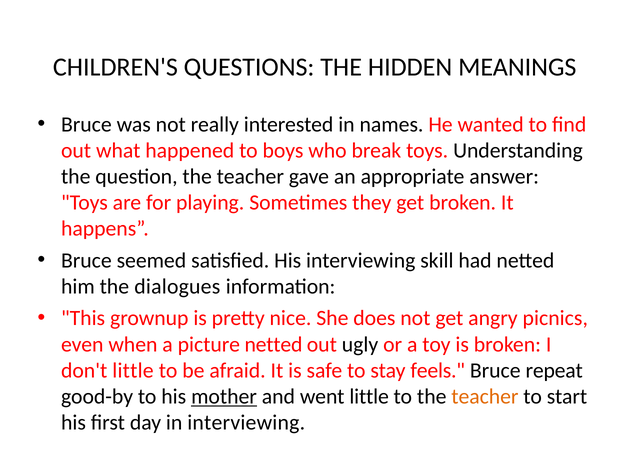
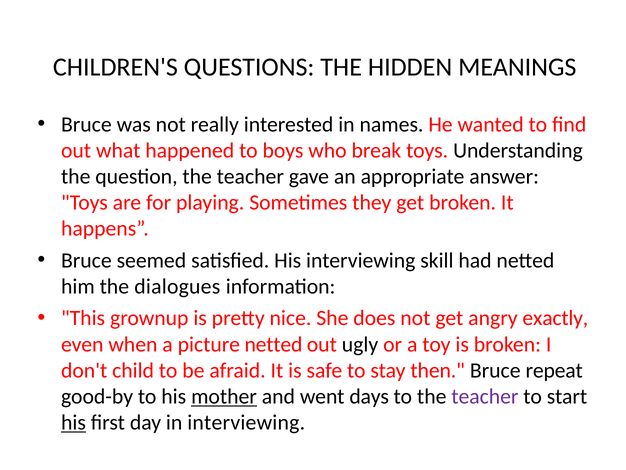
picnics: picnics -> exactly (555, 318)
don't little: little -> child (133, 370)
feels: feels -> then (438, 370)
went little: little -> days (369, 396)
teacher colour: orange -> purple (485, 396)
his underline: none -> present (73, 422)
